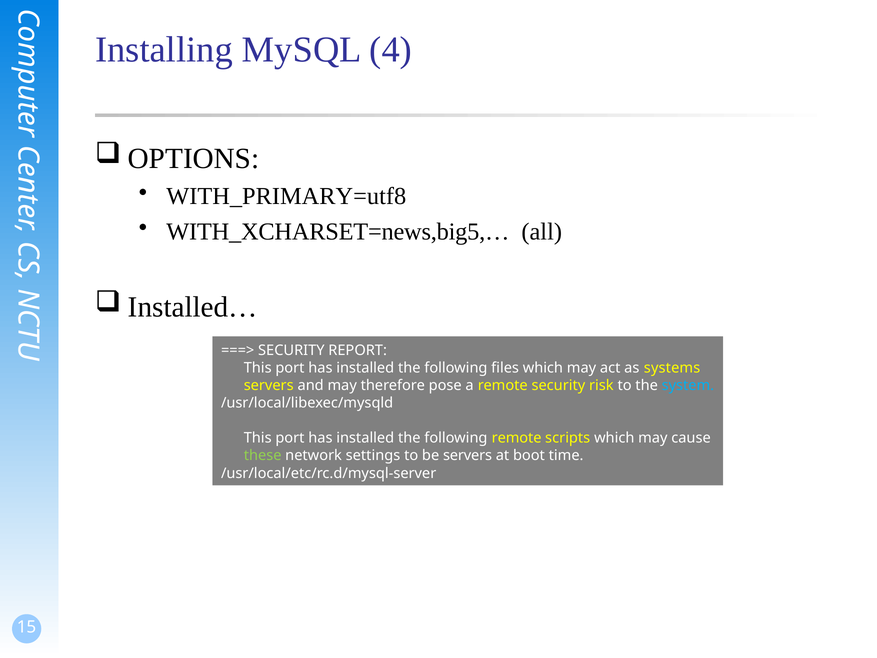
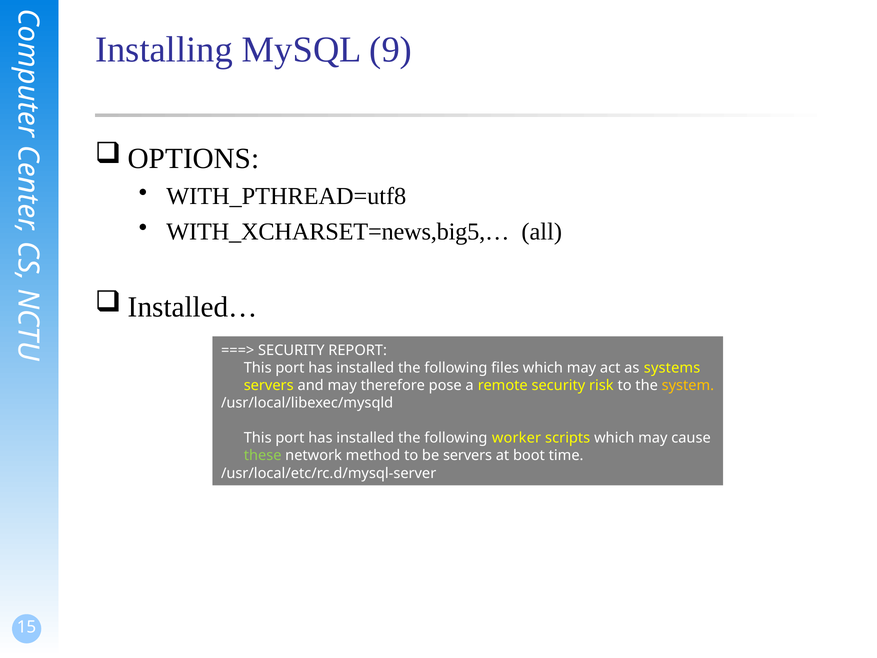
4: 4 -> 9 (391, 49)
WITH_PRIMARY=utf8: WITH_PRIMARY=utf8 -> WITH_PTHREAD=utf8 (286, 196)
system colour: light blue -> yellow (688, 385)
following remote: remote -> worker (516, 438)
settings: settings -> method (373, 456)
